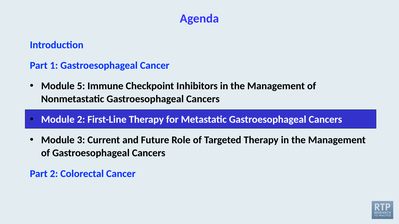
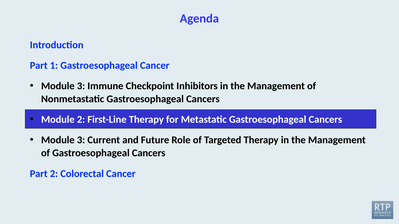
5: 5 -> 3 (81, 86)
